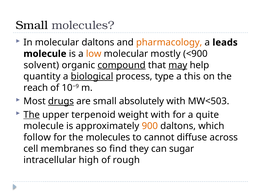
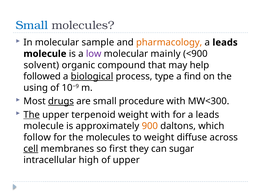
Small colour: black -> blue (32, 25)
molecular daltons: daltons -> sample (98, 42)
low colour: orange -> purple (94, 54)
mostly: mostly -> mainly (166, 54)
compound underline: present -> none (122, 65)
may underline: present -> none (178, 65)
quantity: quantity -> followed (42, 76)
this: this -> find (192, 76)
reach: reach -> using (36, 88)
absolutely: absolutely -> procedure (142, 101)
MW<503: MW<503 -> MW<300 (209, 101)
for a quite: quite -> leads (207, 115)
to cannot: cannot -> weight (159, 137)
cell underline: none -> present (31, 149)
find: find -> first (118, 149)
of rough: rough -> upper (126, 160)
